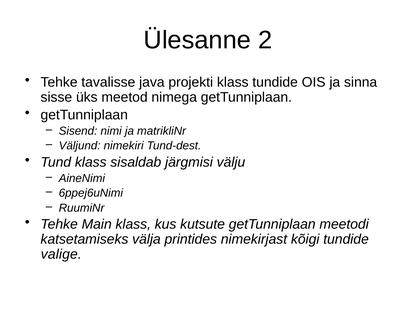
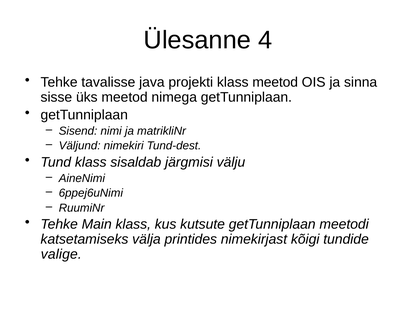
2: 2 -> 4 (265, 40)
klass tundide: tundide -> meetod (275, 82)
